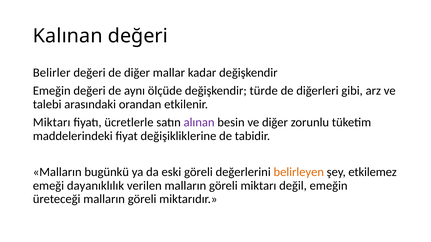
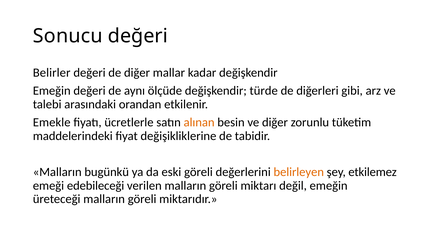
Kalınan: Kalınan -> Sonucu (68, 36)
Miktarı: Miktarı -> Emekle (52, 123)
alınan colour: purple -> orange (199, 123)
dayanıklılık: dayanıklılık -> edebileceği (96, 186)
